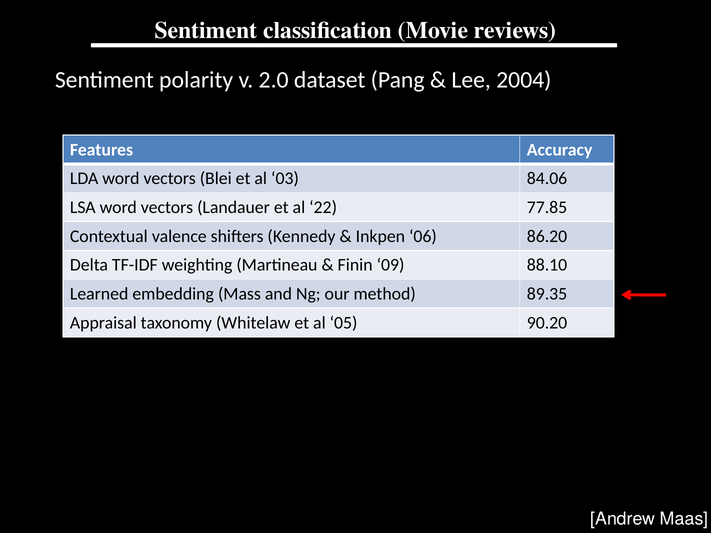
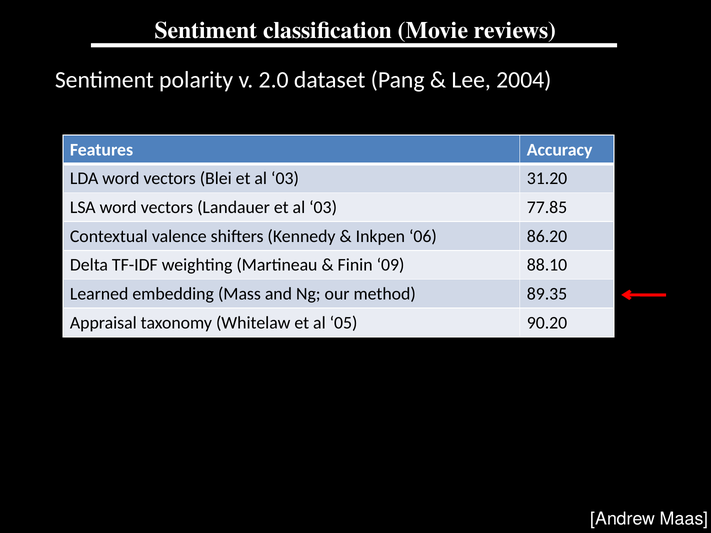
84.06: 84.06 -> 31.20 (547, 179)
Landauer et al 22: 22 -> 03 (323, 208)
